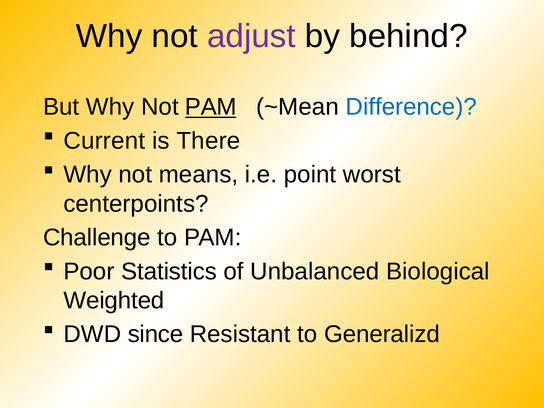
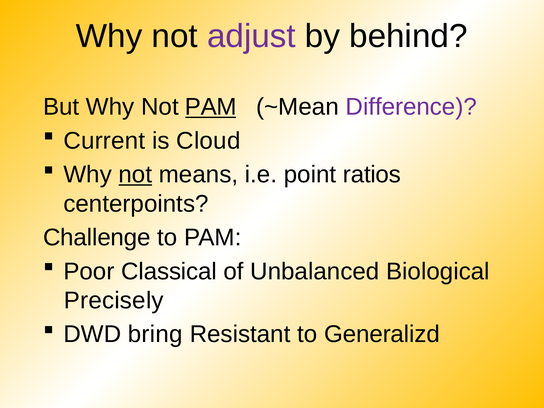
Difference colour: blue -> purple (411, 107)
There: There -> Cloud (208, 141)
not underline: none -> present (135, 175)
worst: worst -> ratios (372, 175)
Statistics: Statistics -> Classical (169, 271)
Weighted: Weighted -> Precisely (114, 300)
since: since -> bring (155, 334)
